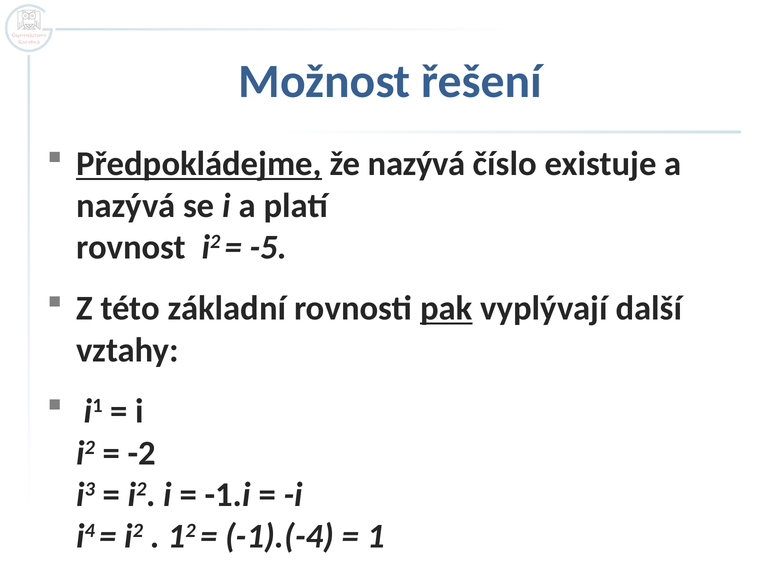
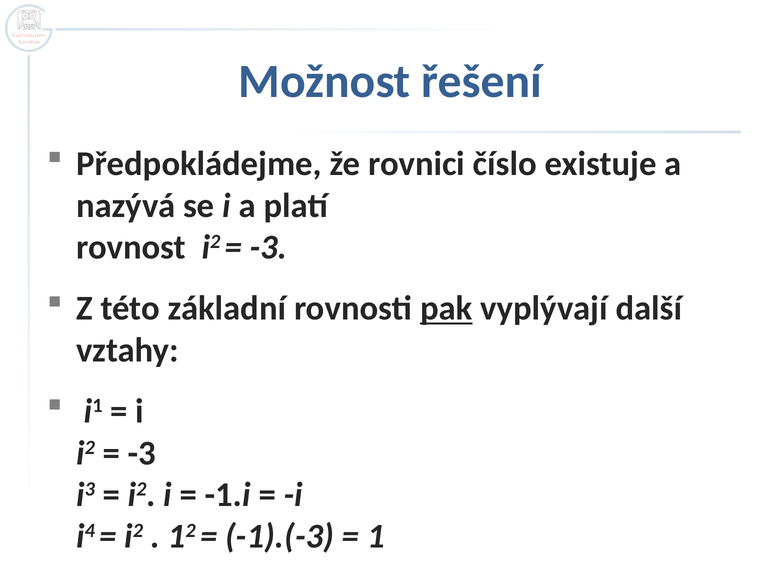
Předpokládejme underline: present -> none (199, 164)
že nazývá: nazývá -> rovnici (417, 164)
-5: -5 -> -3 (269, 247)
-2: -2 -> -3 (142, 453)
-1).(-4: -1).(-4 -> -1).(-3 (280, 536)
